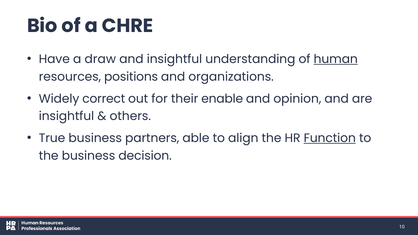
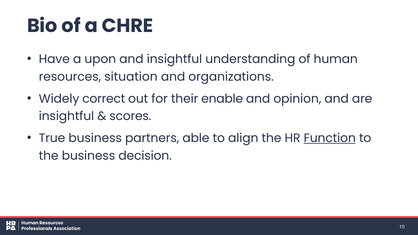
draw: draw -> upon (100, 59)
human underline: present -> none (336, 59)
positions: positions -> situation (131, 77)
others: others -> scores (130, 116)
